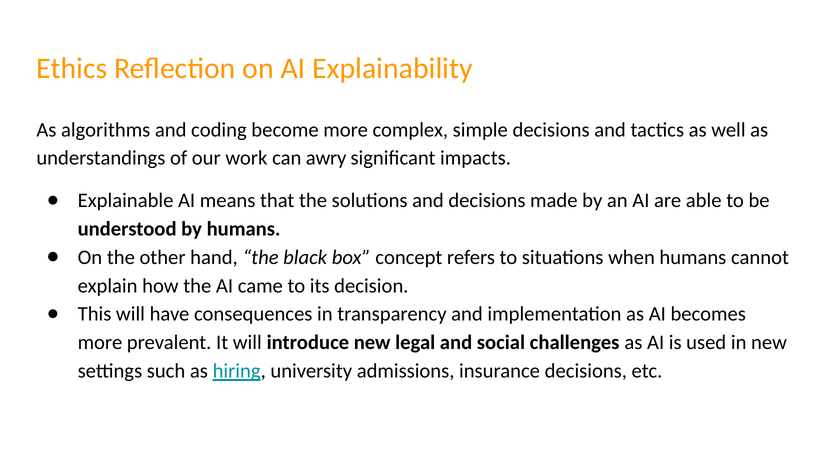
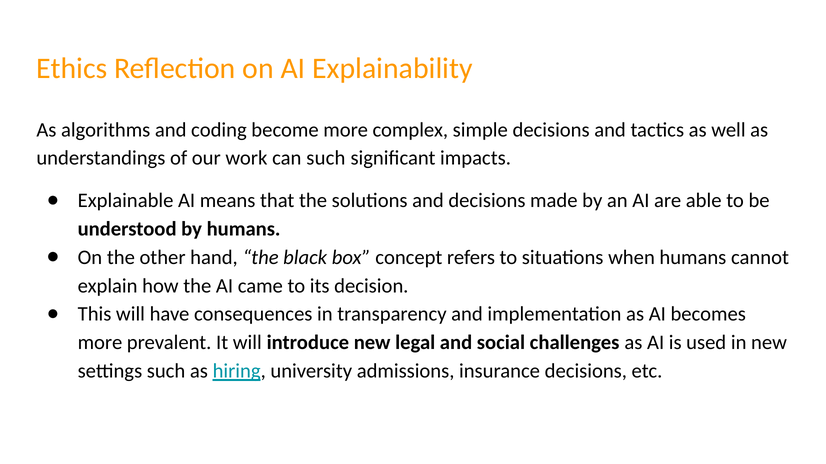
can awry: awry -> such (326, 158)
